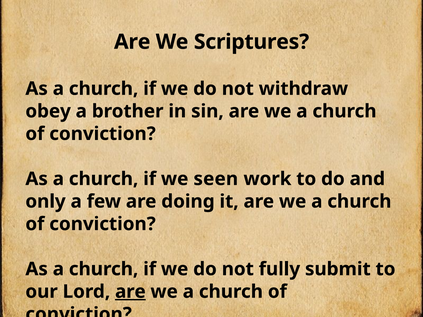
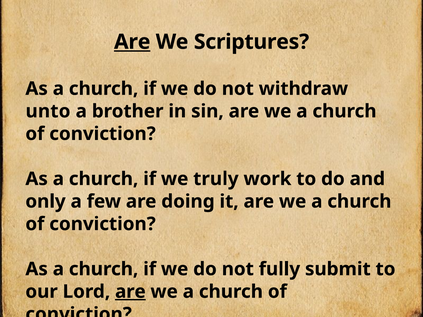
Are underline: none -> present (132, 42)
obey: obey -> unto (48, 111)
seen: seen -> truly (216, 179)
